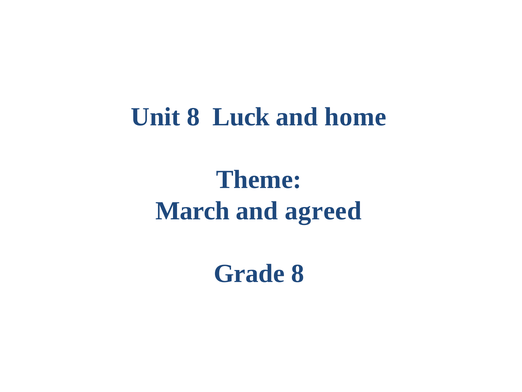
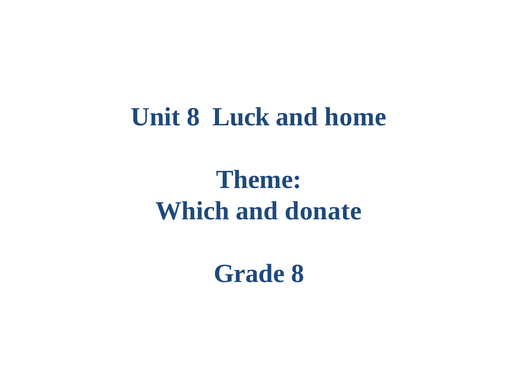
March: March -> Which (192, 211)
agreed: agreed -> donate (323, 211)
